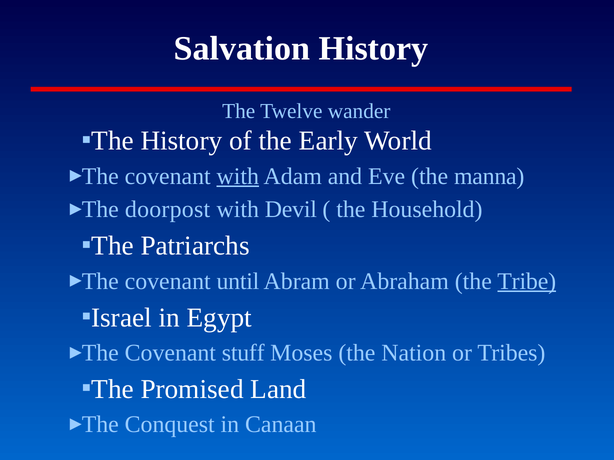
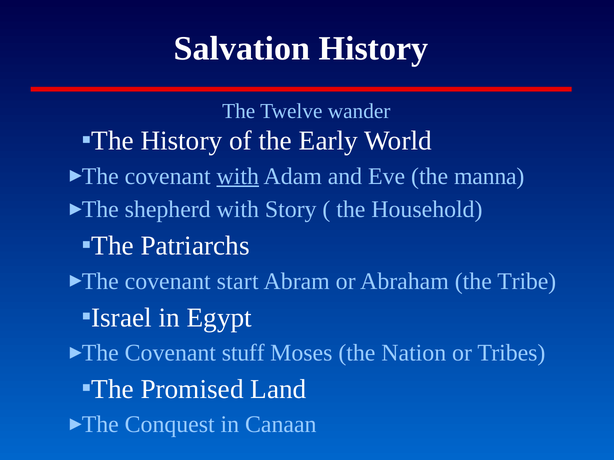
doorpost: doorpost -> shepherd (168, 210)
Devil: Devil -> Story (291, 210)
until: until -> start (238, 281)
Tribe underline: present -> none (527, 281)
